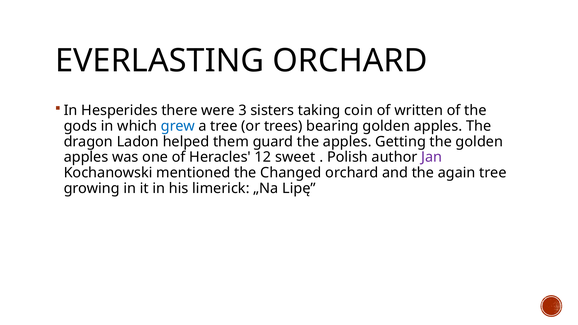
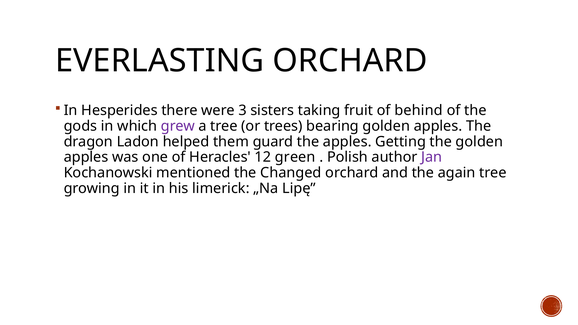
coin: coin -> fruit (359, 110)
written: written -> behind (419, 110)
grew colour: blue -> purple (178, 126)
sweet: sweet -> green (295, 157)
